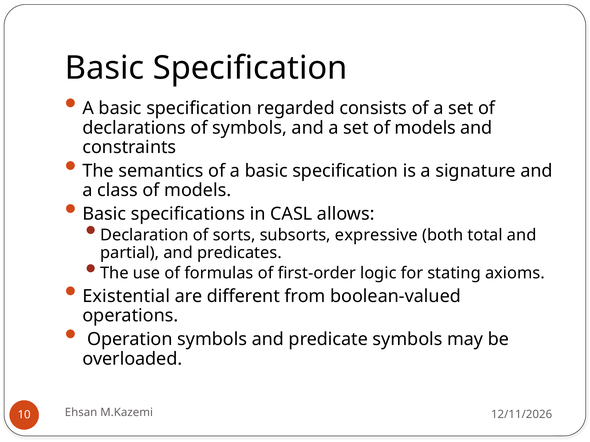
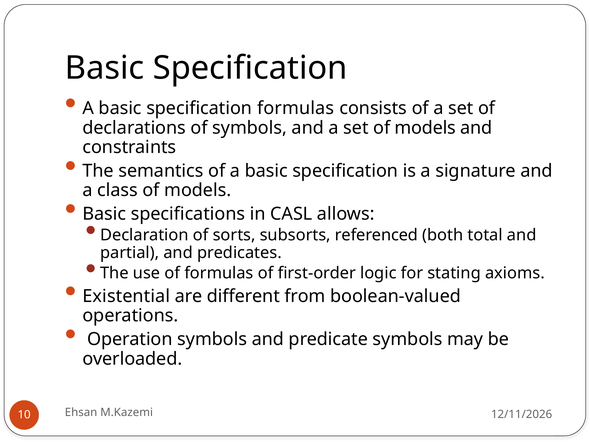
specification regarded: regarded -> formulas (296, 108)
expressive: expressive -> referenced (377, 235)
